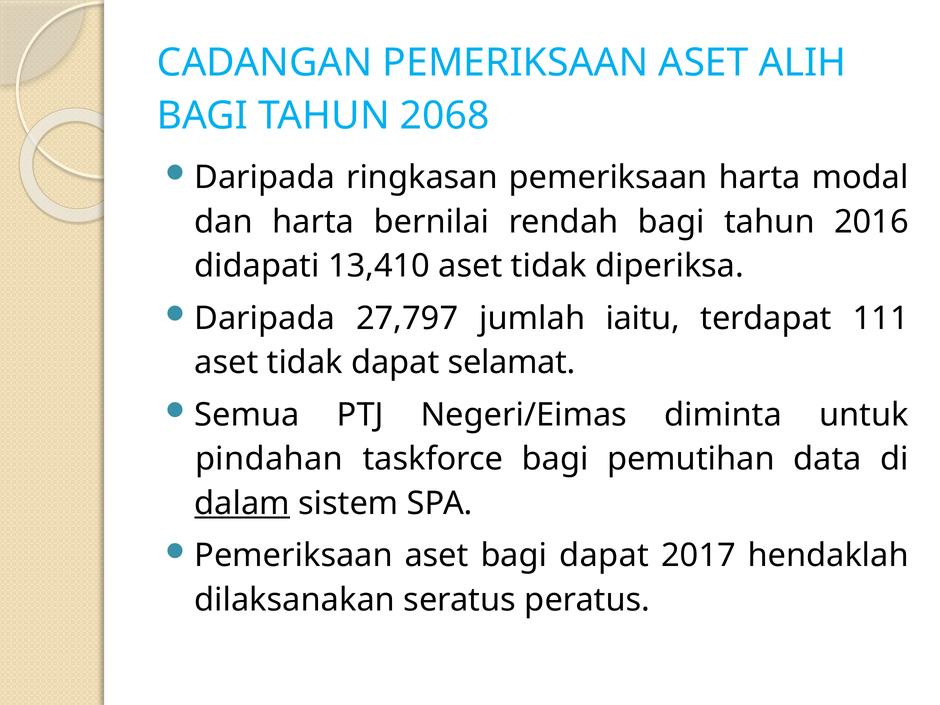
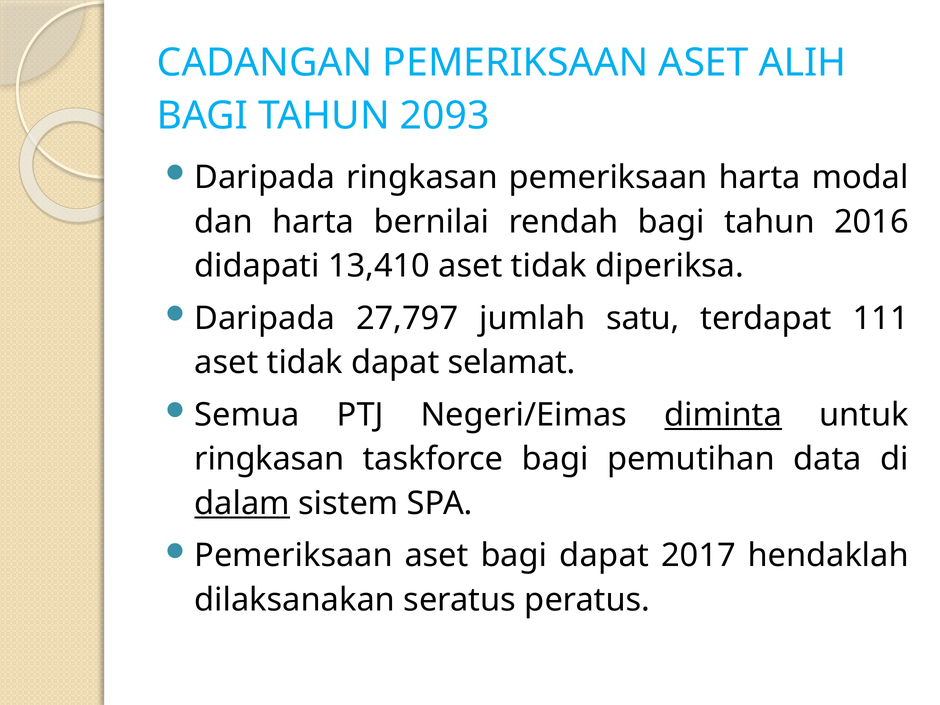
2068: 2068 -> 2093 (445, 116)
iaitu: iaitu -> satu (643, 318)
diminta underline: none -> present (723, 415)
pindahan: pindahan -> ringkasan (269, 459)
